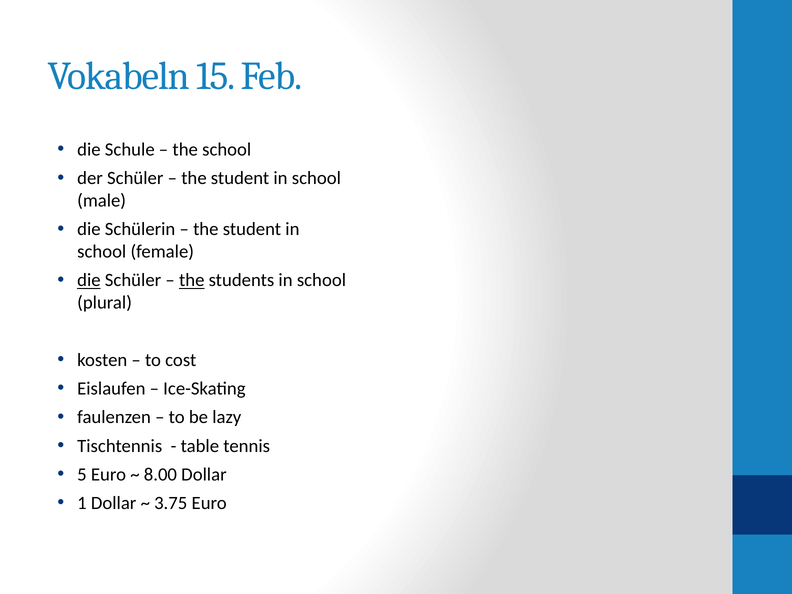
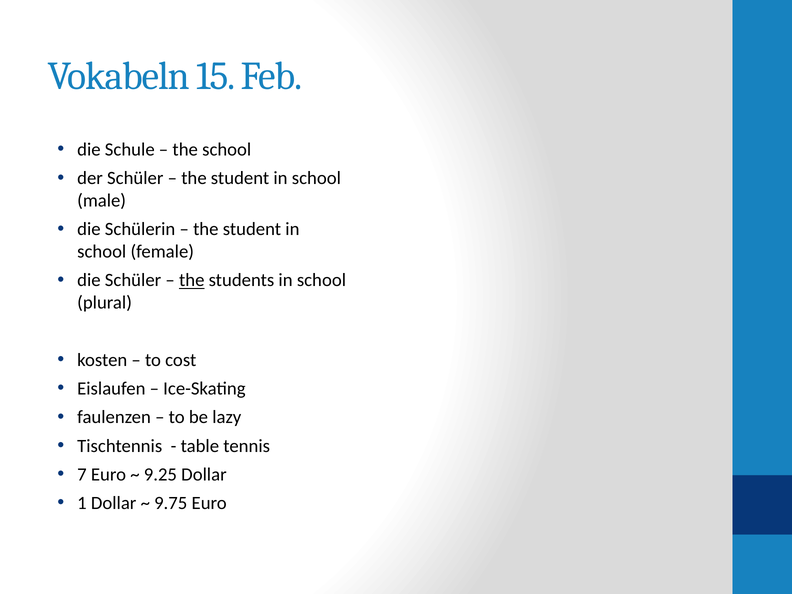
die underline: present -> none (89, 280)
5: 5 -> 7 (82, 475)
8.00: 8.00 -> 9.25 (160, 475)
3.75: 3.75 -> 9.75 (171, 503)
